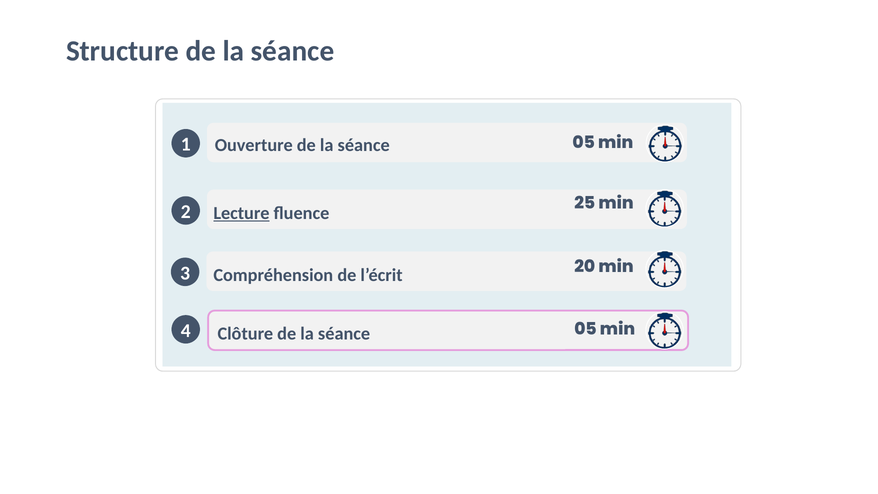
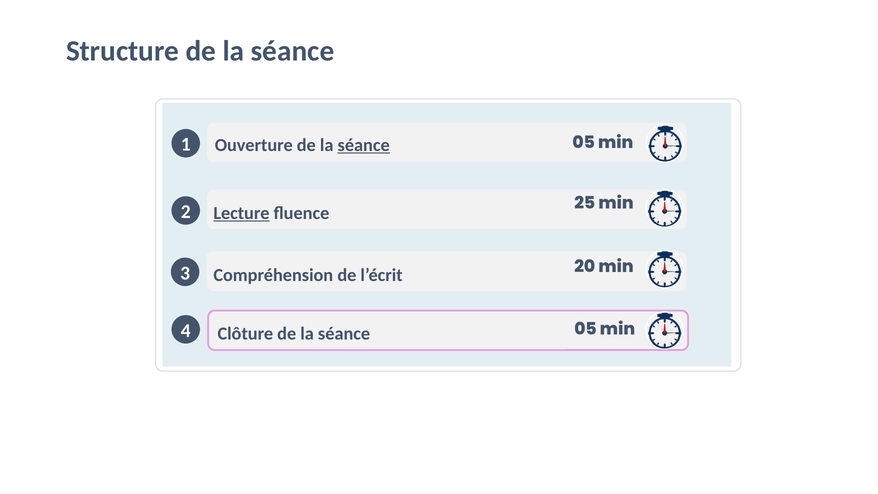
séance underline: none -> present (364, 145)
